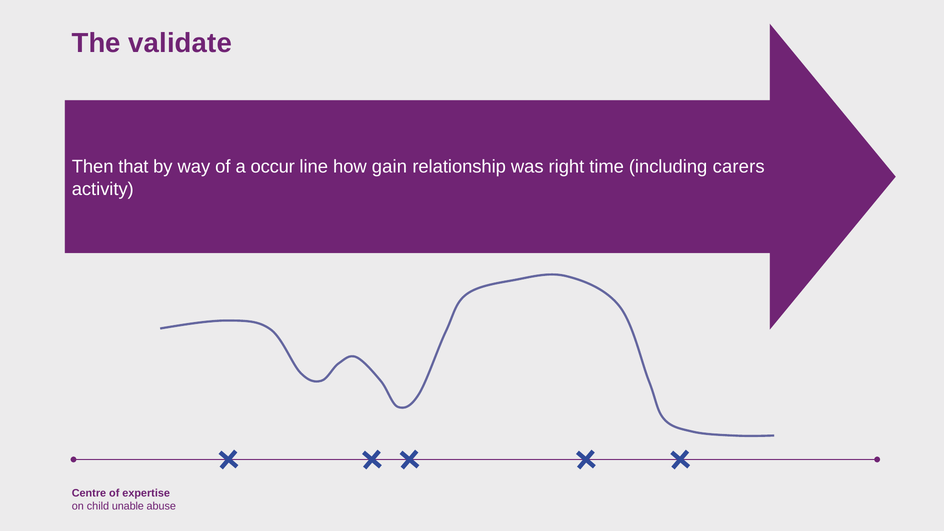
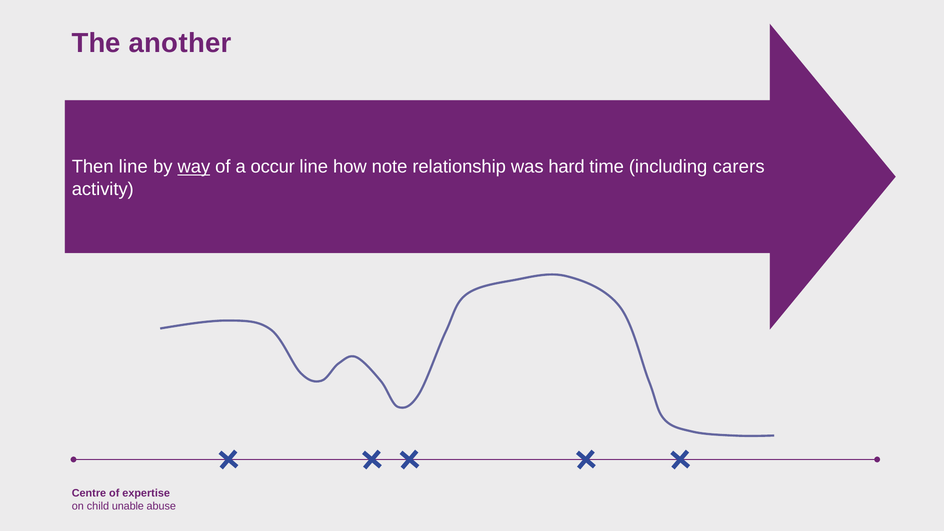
validate: validate -> another (180, 43)
Then that: that -> line (133, 167)
way underline: none -> present (194, 167)
gain: gain -> note (390, 167)
right: right -> hard (567, 167)
